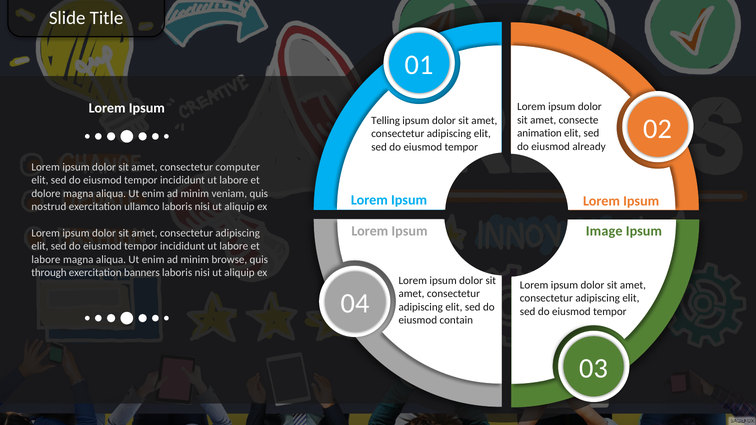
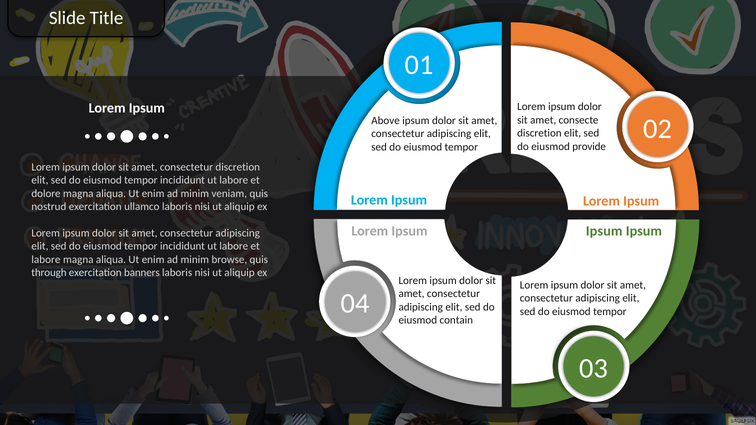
Telling: Telling -> Above (386, 121)
animation: animation -> discretion (539, 133)
already: already -> provide (589, 147)
consectetur computer: computer -> discretion (238, 167)
Image: Image -> Ipsum (604, 231)
